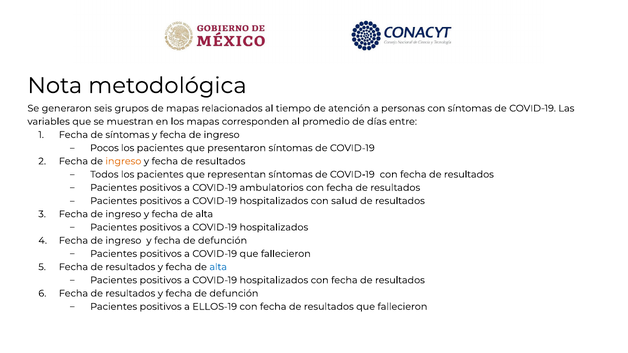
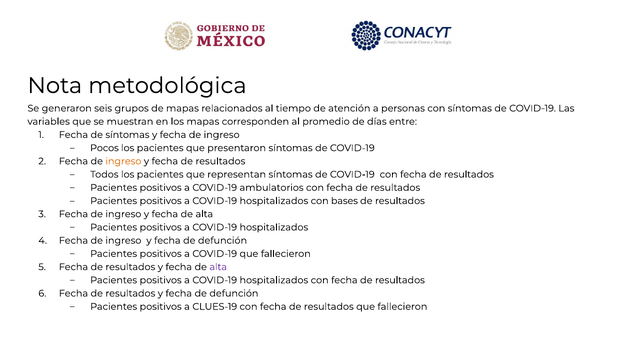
salud: salud -> bases (344, 201)
alta colour: blue -> purple (218, 267)
ELLOS-19: ELLOS-19 -> CLUES-19 (215, 307)
